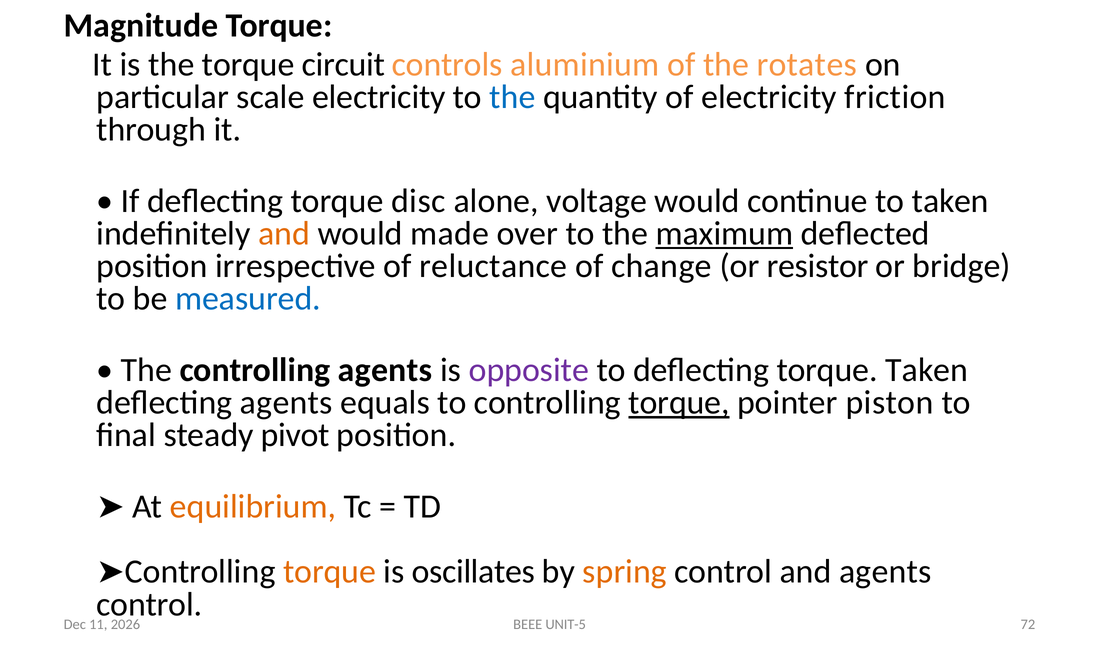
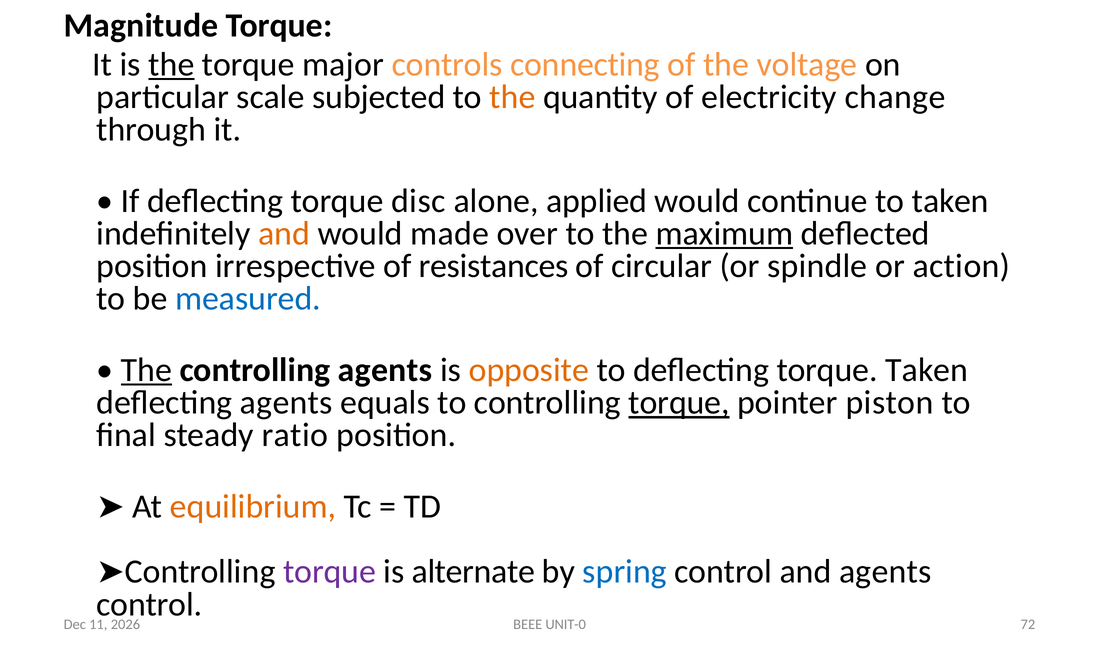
the underline: none -> present (171, 65)
circuit: circuit -> major (343, 65)
aluminium: aluminium -> connecting (585, 65)
rotates: rotates -> voltage (807, 65)
scale electricity: electricity -> subjected (379, 97)
the colour: blue -> orange (512, 97)
friction: friction -> change (895, 97)
voltage: voltage -> applied (597, 201)
reluctance: reluctance -> resistances (494, 266)
change: change -> circular (662, 266)
resistor: resistor -> spindle (817, 266)
bridge: bridge -> action (961, 266)
The underline: none -> present (146, 370)
opposite colour: purple -> orange (529, 370)
pivot: pivot -> ratio (295, 435)
torque colour: orange -> purple (329, 572)
oscillates: oscillates -> alternate (473, 572)
spring colour: orange -> blue (625, 572)
UNIT-5: UNIT-5 -> UNIT-0 (566, 625)
